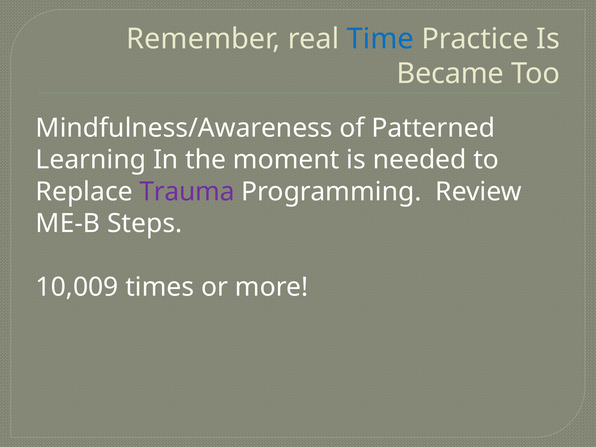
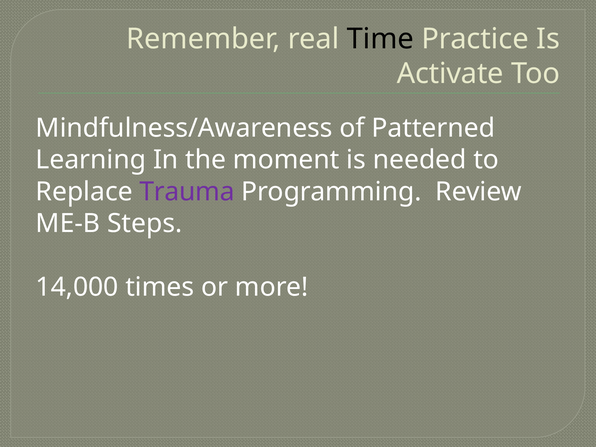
Time colour: blue -> black (380, 39)
Became: Became -> Activate (450, 74)
10,009: 10,009 -> 14,000 (77, 287)
